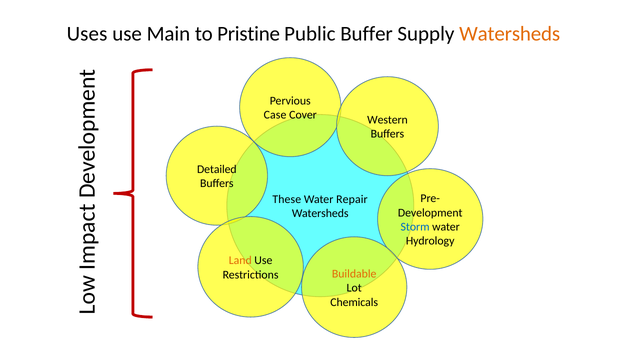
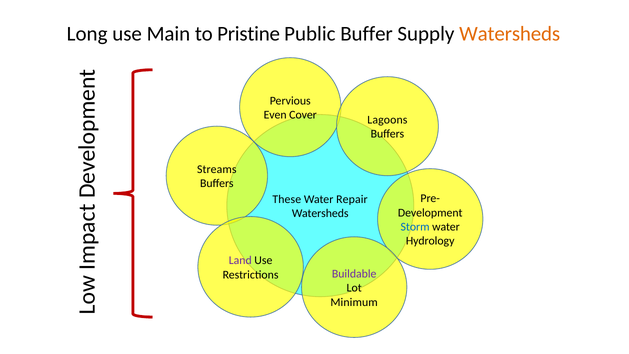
Uses: Uses -> Long (87, 34)
Case: Case -> Even (275, 115)
Western: Western -> Lagoons (387, 120)
Detailed: Detailed -> Streams (217, 169)
Land colour: orange -> purple (240, 260)
Buildable colour: orange -> purple (354, 274)
Chemicals: Chemicals -> Minimum (354, 302)
